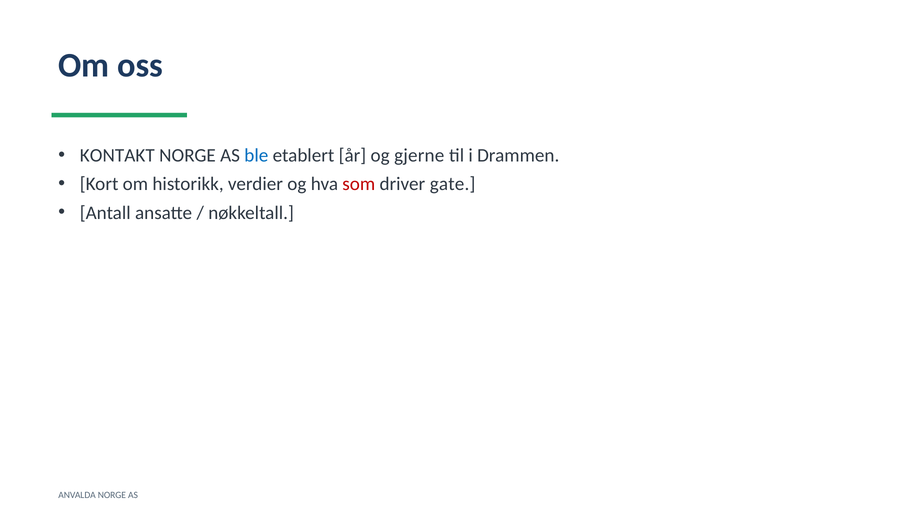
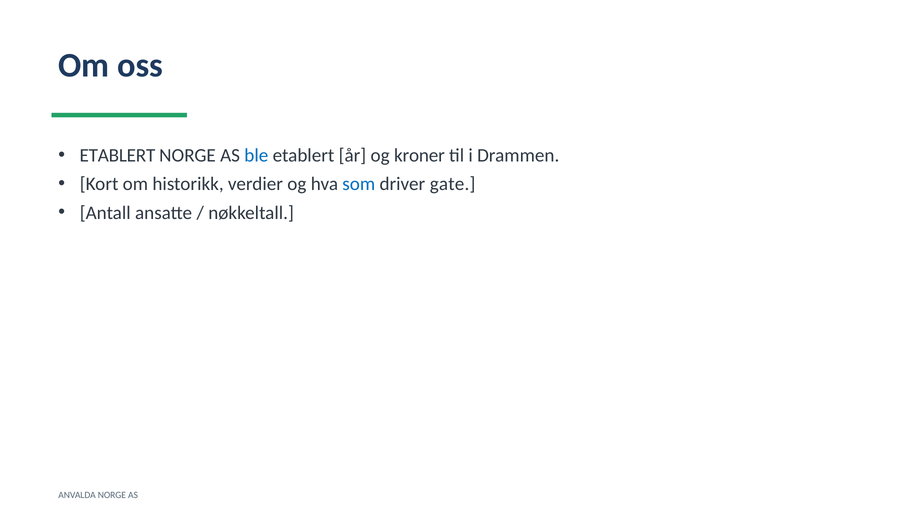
KONTAKT: KONTAKT -> ETABLERT (117, 155)
gjerne: gjerne -> kroner (419, 155)
som colour: red -> blue (359, 184)
